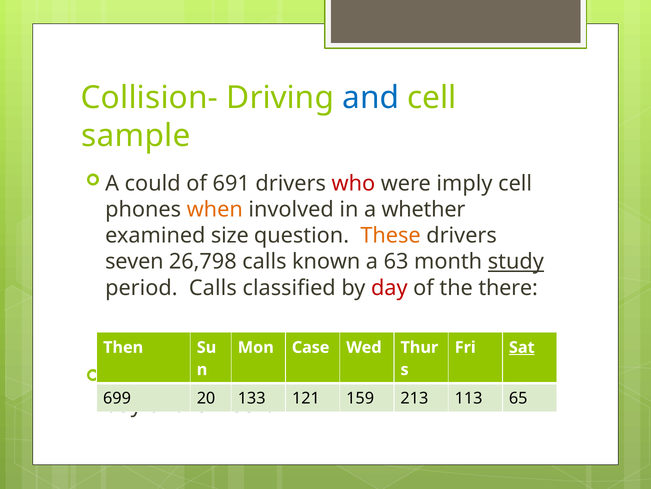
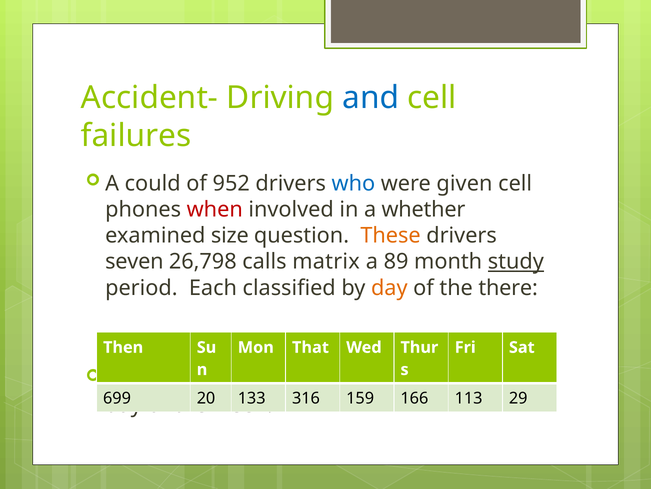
Collision-: Collision- -> Accident- (149, 98)
sample: sample -> failures (136, 136)
691: 691 -> 952 (231, 183)
who colour: red -> blue (353, 183)
imply: imply -> given (464, 183)
when colour: orange -> red (215, 209)
known: known -> matrix (326, 261)
63: 63 -> 89 (396, 261)
period Calls: Calls -> Each (213, 287)
day colour: red -> orange (389, 287)
Case: Case -> That (310, 347)
Sat underline: present -> none (522, 347)
121: 121 -> 316 (306, 398)
213: 213 -> 166 (414, 398)
65: 65 -> 29 (518, 398)
